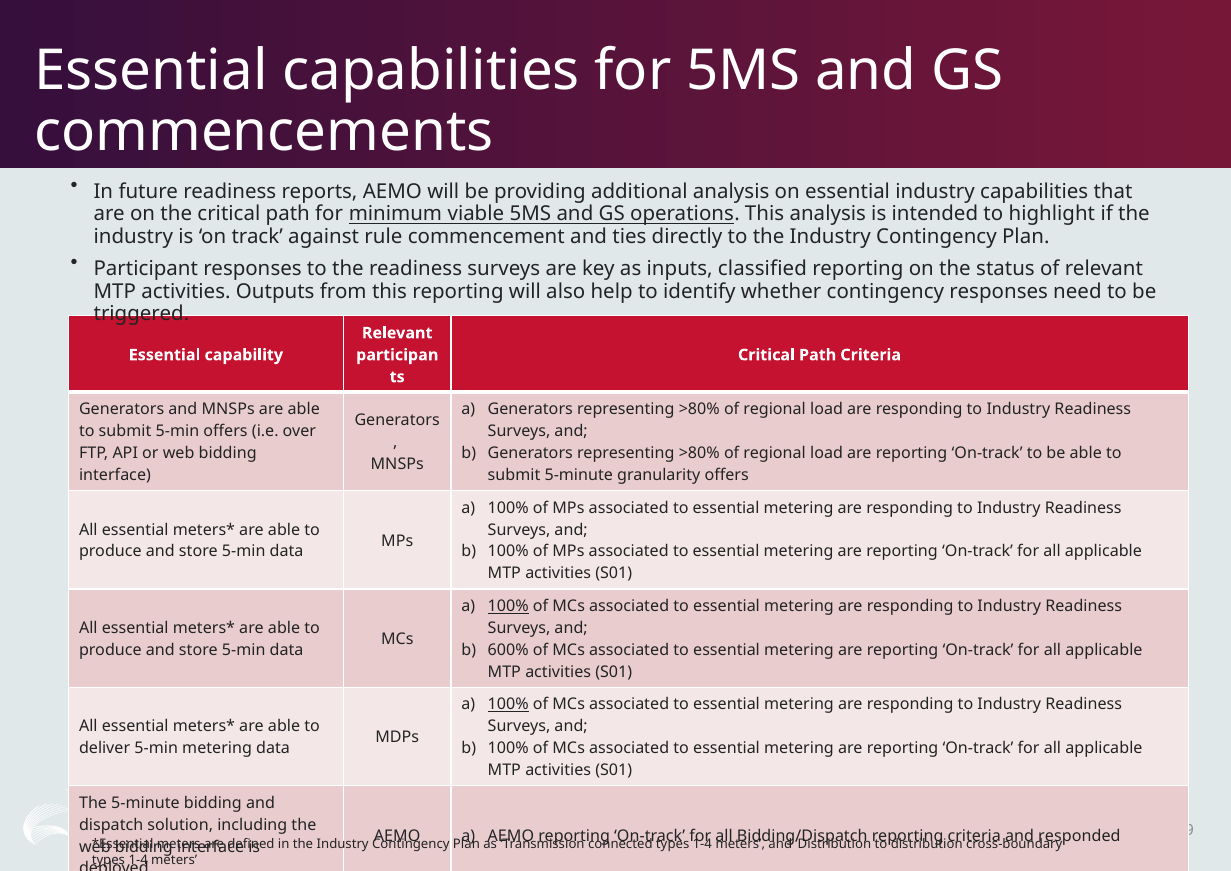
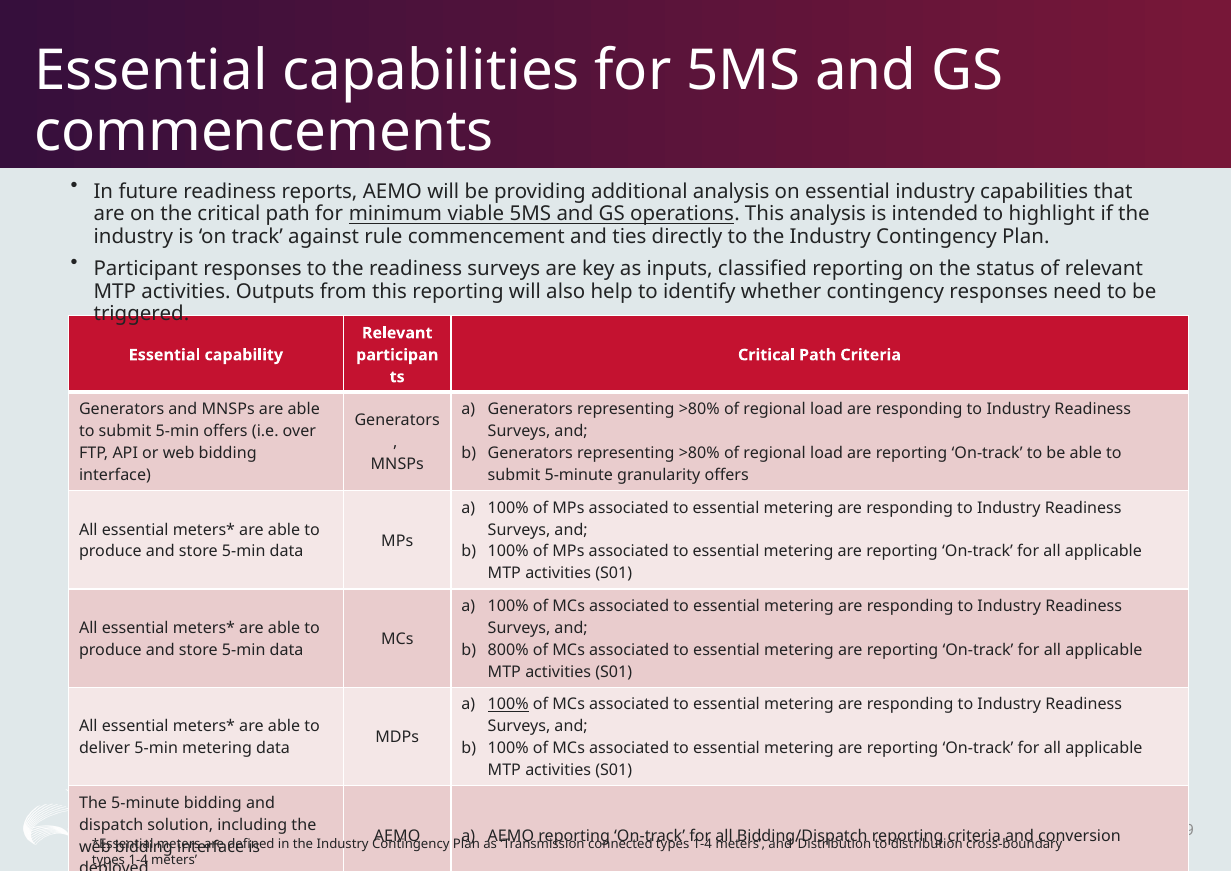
100% underline: present -> none (508, 606)
600%: 600% -> 800% (508, 650)
responded: responded -> conversion (1079, 835)
